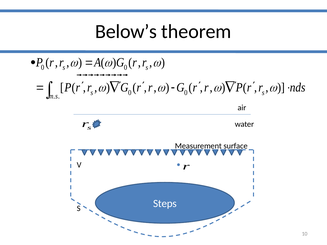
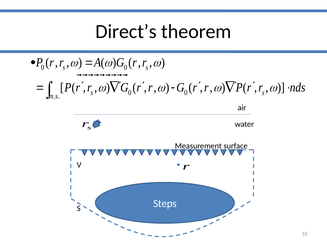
Below’s: Below’s -> Direct’s (126, 32)
